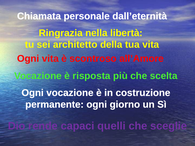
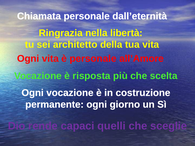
è scontroso: scontroso -> personale (93, 59)
